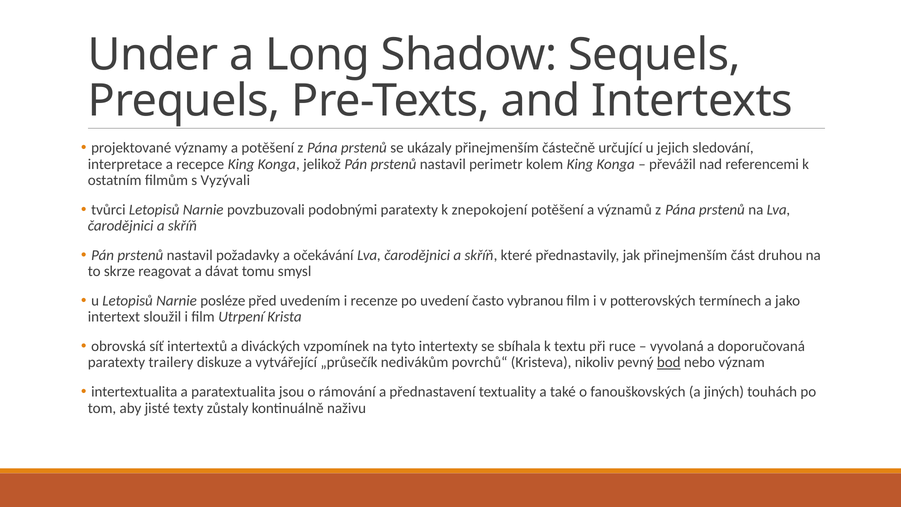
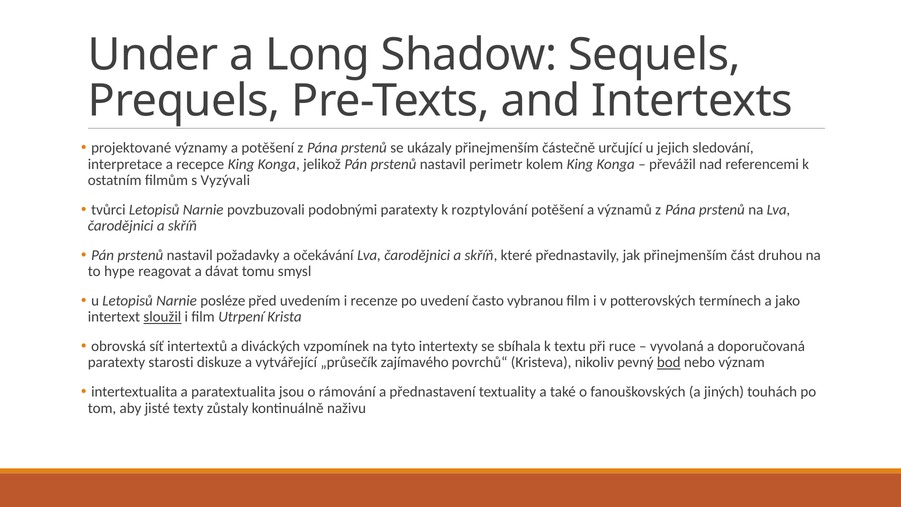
znepokojení: znepokojení -> rozptylování (489, 210)
skrze: skrze -> hype (119, 271)
sloužil underline: none -> present (162, 317)
trailery: trailery -> starosti (171, 362)
nedivákům: nedivákům -> zajímavého (415, 362)
